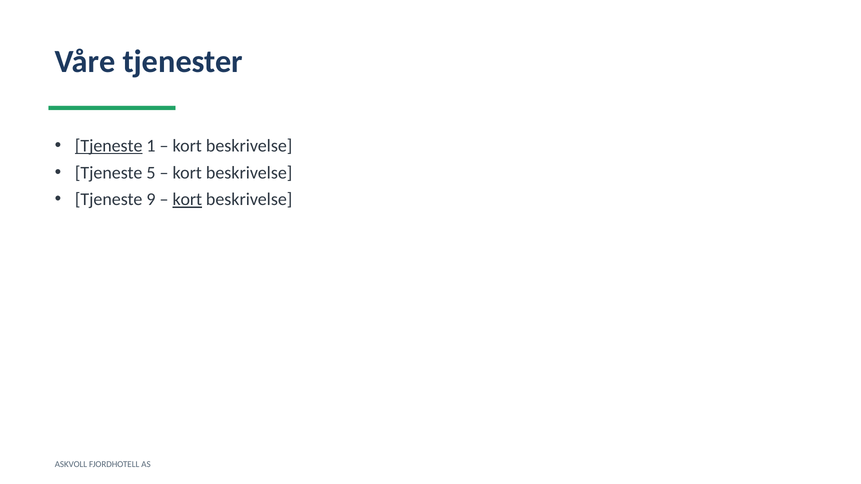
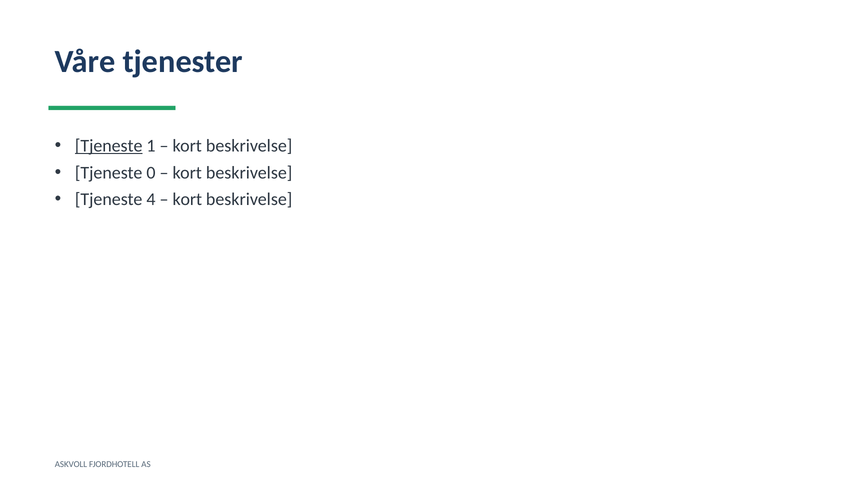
5: 5 -> 0 (151, 173)
9: 9 -> 4 (151, 200)
kort underline: present -> none (187, 200)
